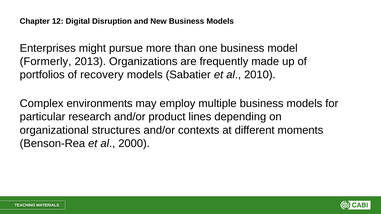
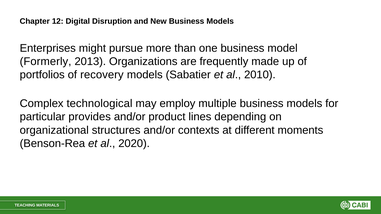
environments: environments -> technological (100, 104)
research: research -> provides (90, 117)
2000: 2000 -> 2020 (134, 144)
